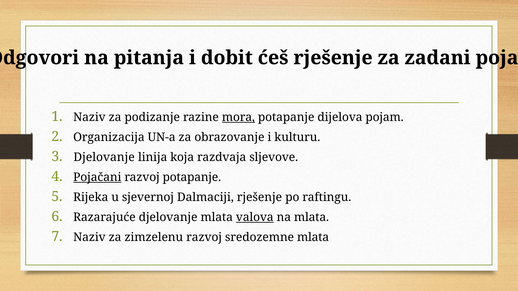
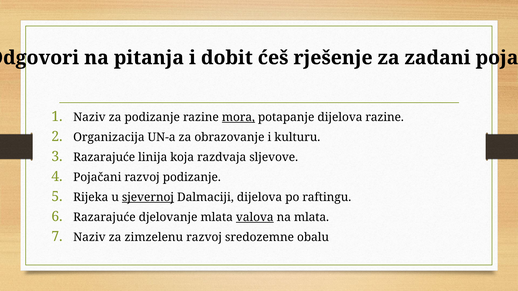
dijelova pojam: pojam -> razine (385, 117)
Djelovanje: Djelovanje -> Razarajuće (104, 157)
Pojačani underline: present -> none (97, 177)
razvoj potapanje: potapanje -> podizanje (192, 177)
sjevernoj underline: none -> present (148, 198)
Dalmaciji rješenje: rješenje -> dijelova (259, 198)
sredozemne mlata: mlata -> obalu (313, 238)
